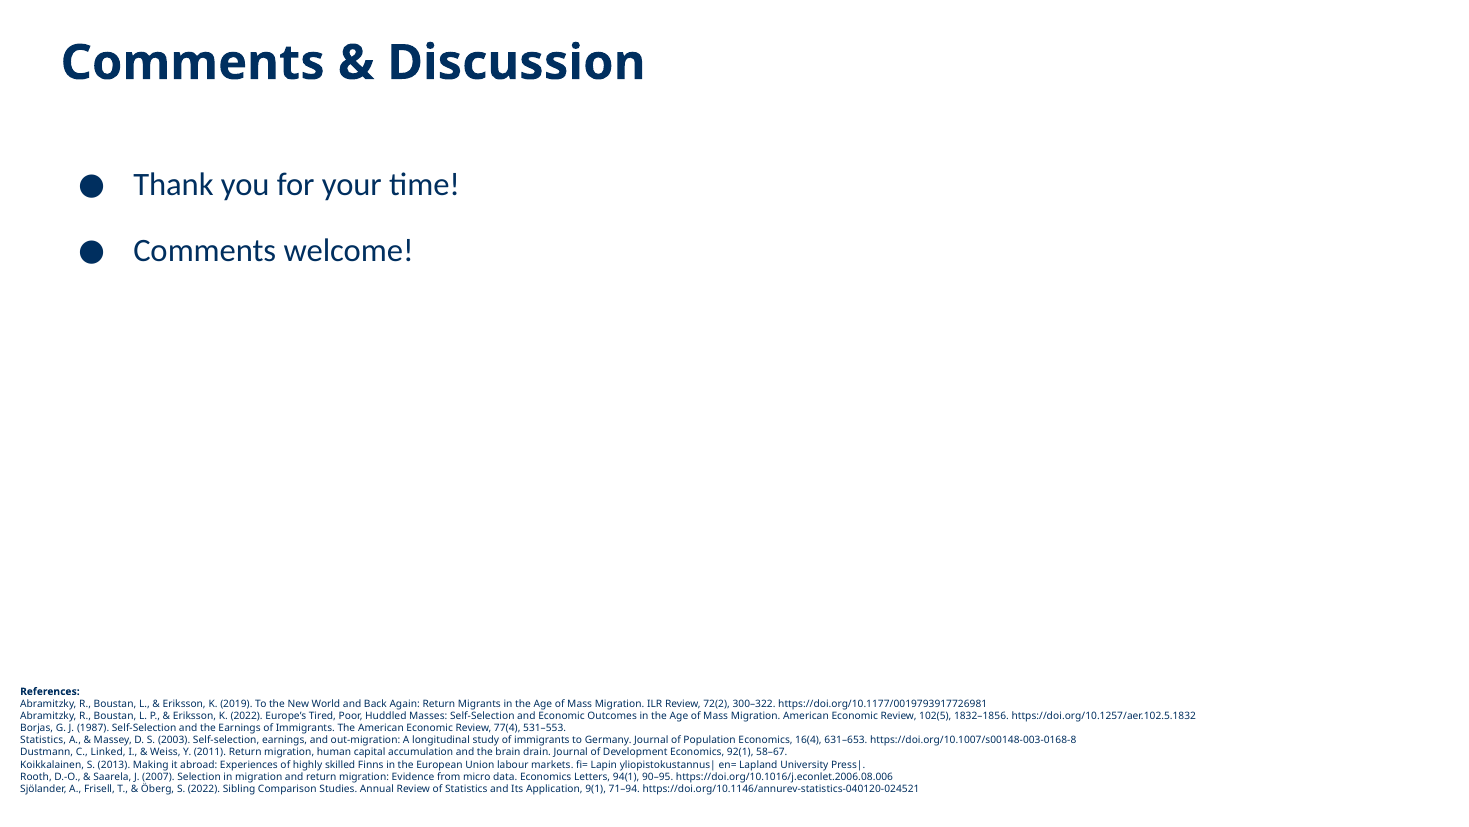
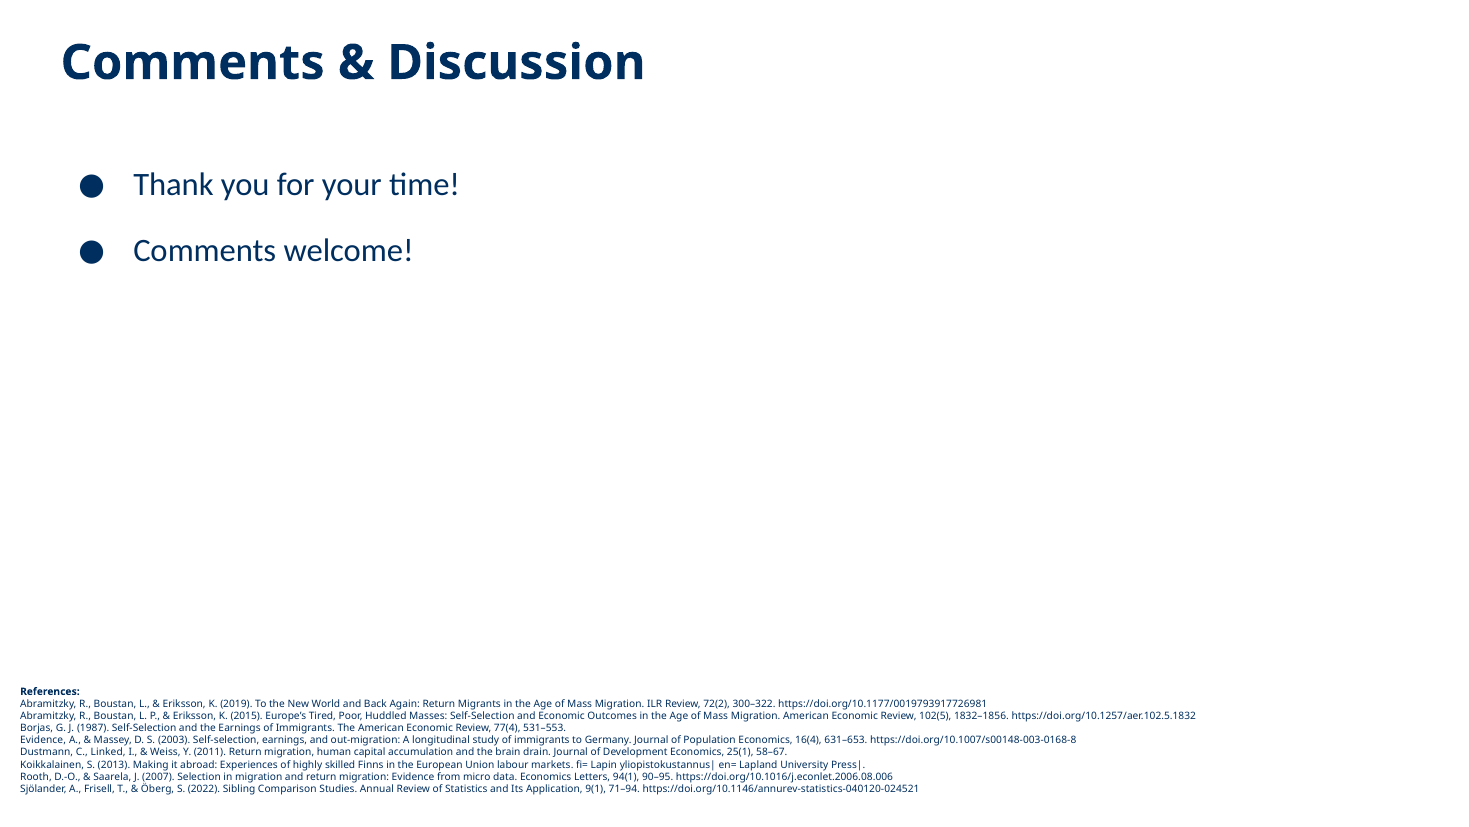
K 2022: 2022 -> 2015 (247, 715)
Statistics: Statistics -> Evidence (43, 740)
92(1: 92(1 -> 25(1 (740, 752)
